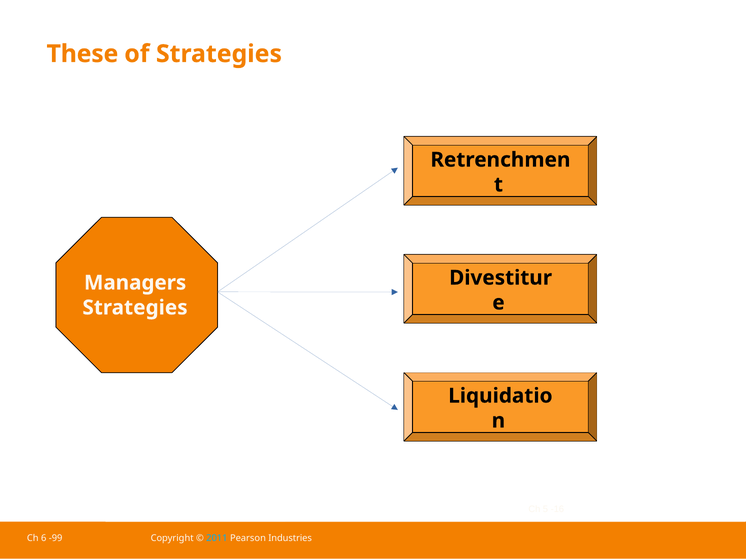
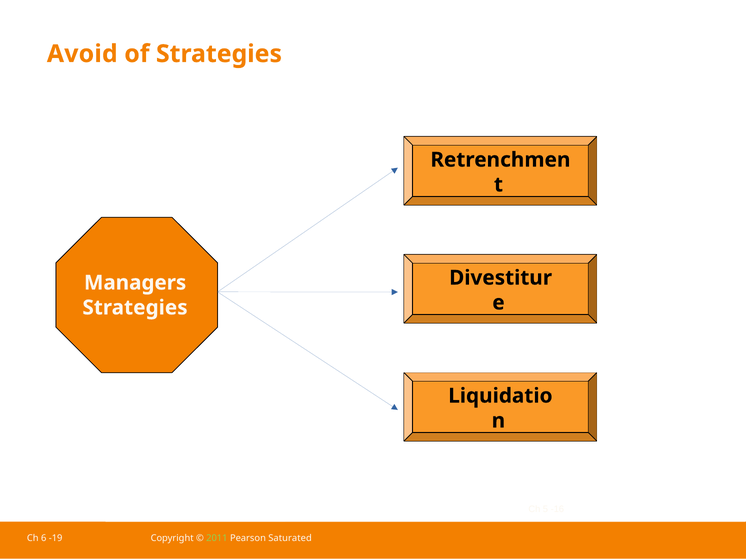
These: These -> Avoid (82, 54)
-99: -99 -> -19 (56, 539)
2011 colour: light blue -> light green (217, 539)
Industries: Industries -> Saturated (290, 539)
